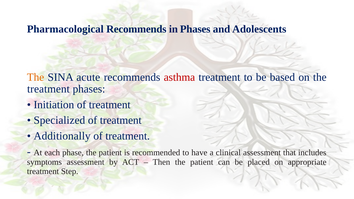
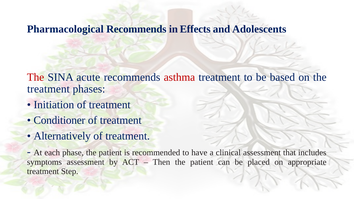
in Phases: Phases -> Effects (195, 29)
The colour: orange -> red (36, 77)
Specialized: Specialized -> Conditioner (59, 120)
Additionally: Additionally -> Alternatively (62, 136)
